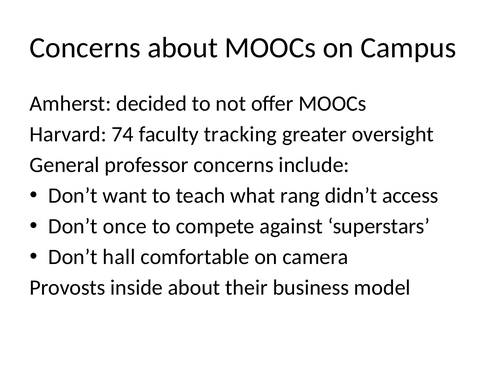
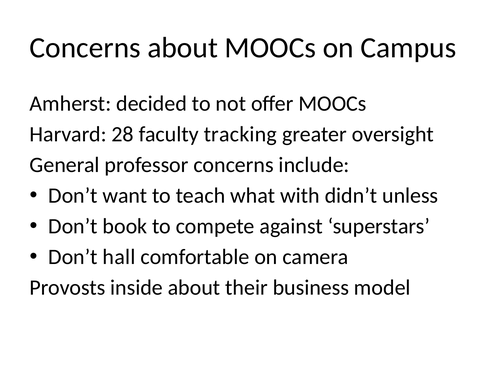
74: 74 -> 28 (123, 134)
rang: rang -> with (300, 196)
access: access -> unless (410, 196)
once: once -> book (125, 227)
